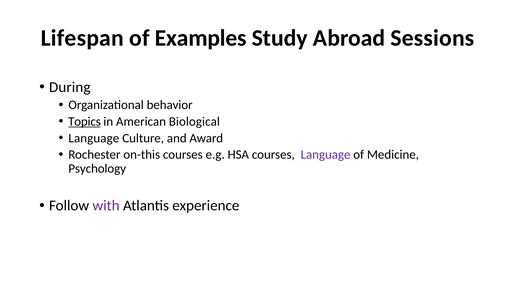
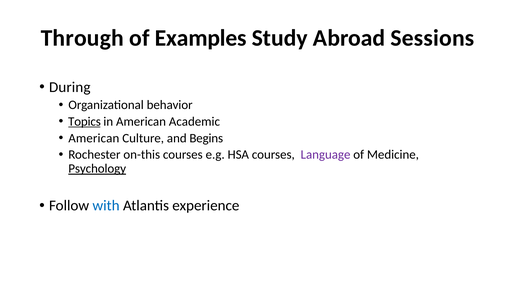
Lifespan: Lifespan -> Through (82, 38)
Biological: Biological -> Academic (194, 122)
Language: Language -> American (94, 138)
Award: Award -> Begins (206, 138)
Psychology underline: none -> present (97, 169)
with colour: purple -> blue (106, 206)
